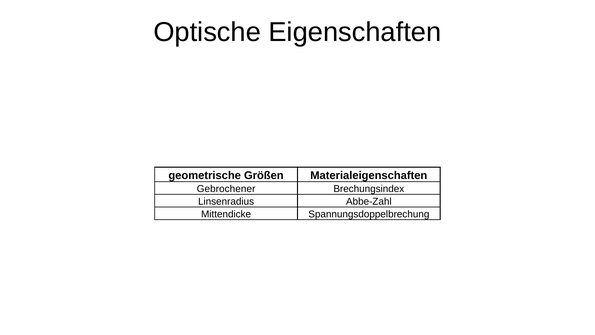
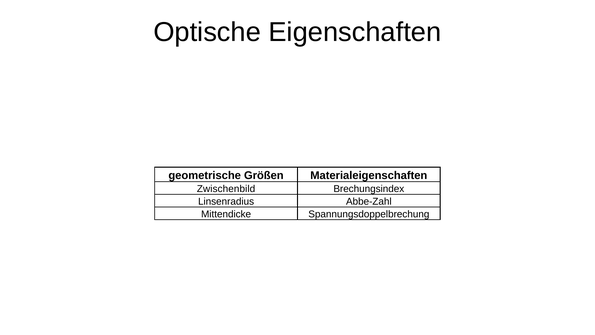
Gebrochener: Gebrochener -> Zwischenbild (226, 189)
